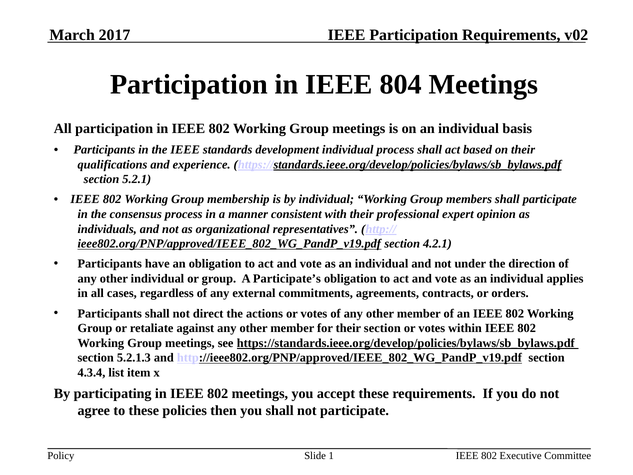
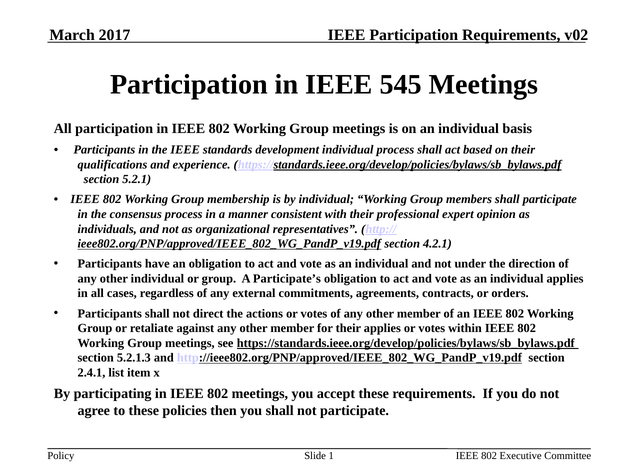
804: 804 -> 545 (401, 84)
their section: section -> applies (382, 328)
4.3.4: 4.3.4 -> 2.4.1 (91, 372)
